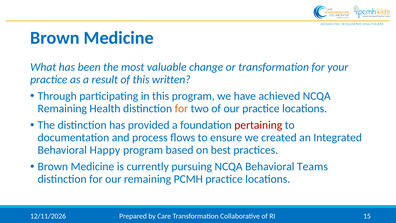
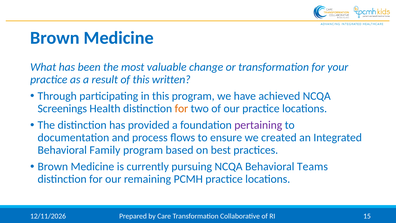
Remaining: Remaining -> Screenings (62, 108)
pertaining colour: red -> purple (258, 125)
Happy: Happy -> Family (105, 150)
